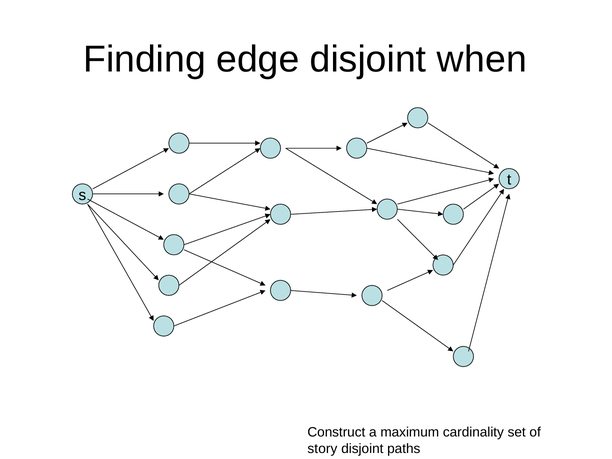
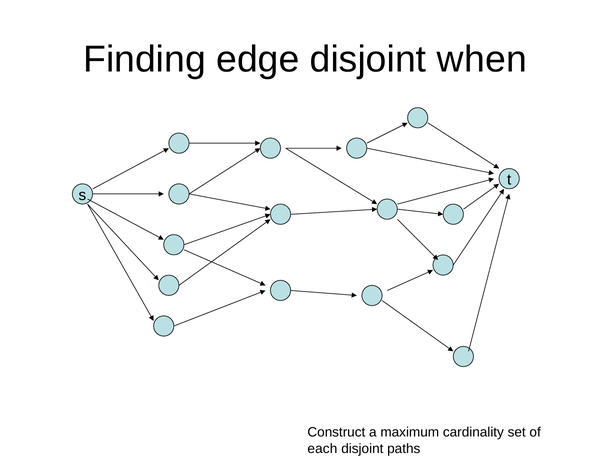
story: story -> each (322, 449)
